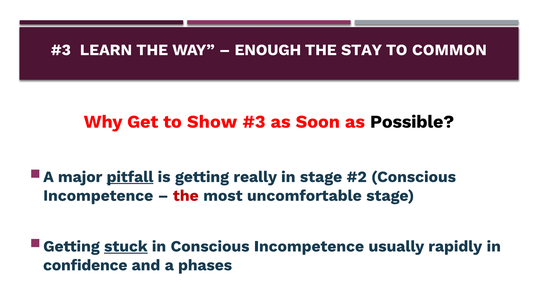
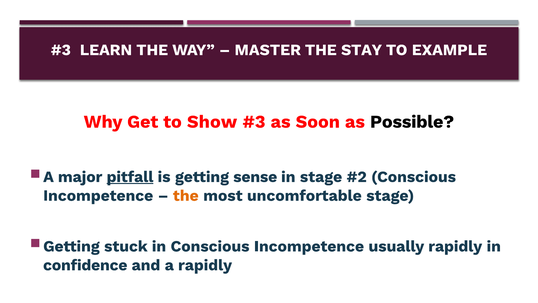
ENOUGH: ENOUGH -> MASTER (268, 50)
COMMON: COMMON -> EXAMPLE (449, 50)
really: really -> sense (255, 177)
the colour: red -> orange (186, 195)
stuck underline: present -> none (126, 246)
a phases: phases -> rapidly (205, 265)
